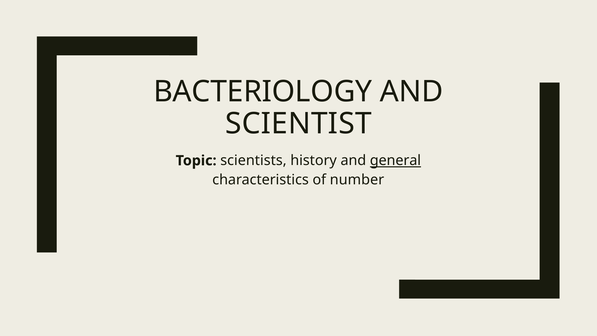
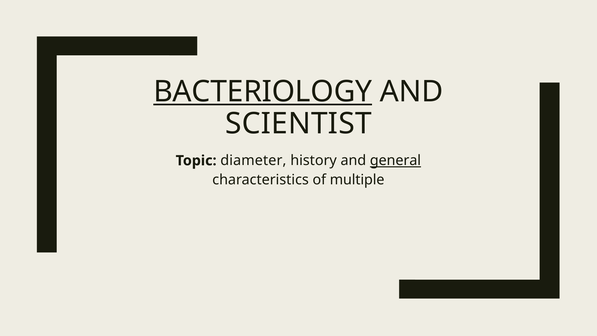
BACTERIOLOGY underline: none -> present (263, 92)
scientists: scientists -> diameter (253, 161)
number: number -> multiple (357, 180)
